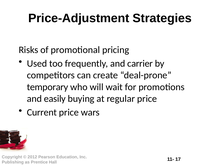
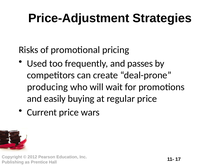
carrier: carrier -> passes (140, 64)
temporary: temporary -> producing (47, 87)
